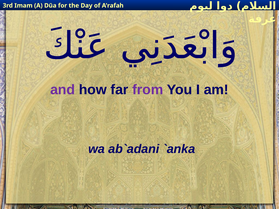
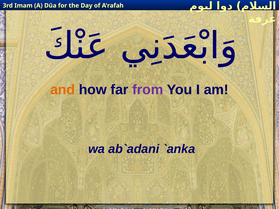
and colour: purple -> orange (63, 90)
